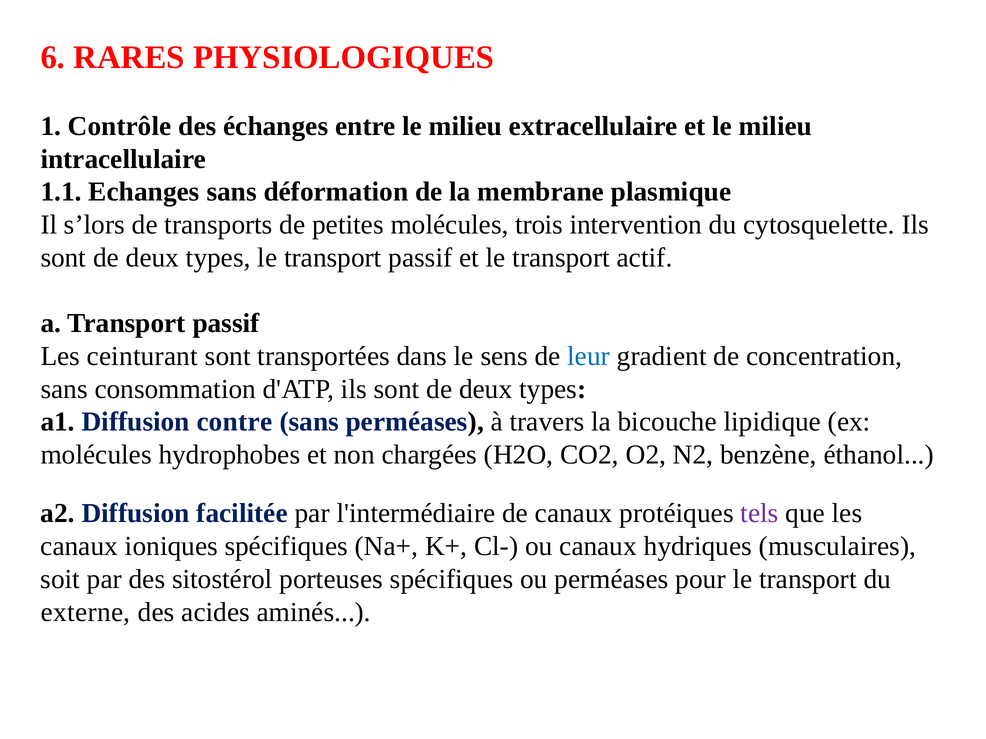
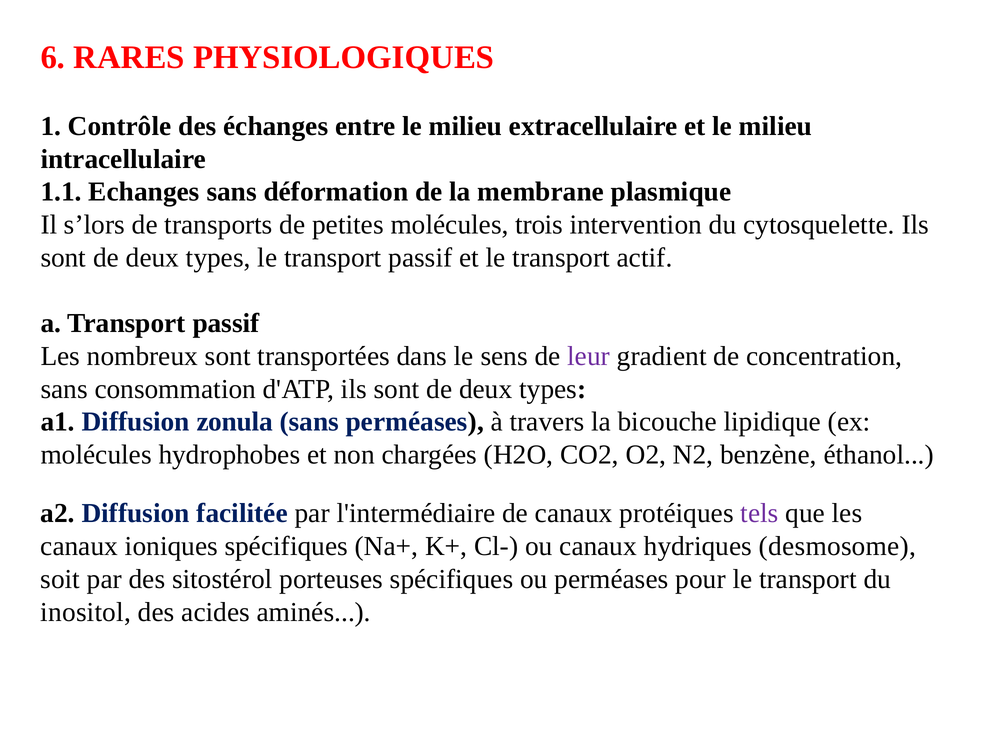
ceinturant: ceinturant -> nombreux (142, 356)
leur colour: blue -> purple (589, 356)
contre: contre -> zonula (235, 422)
musculaires: musculaires -> desmosome (837, 547)
externe: externe -> inositol (86, 612)
